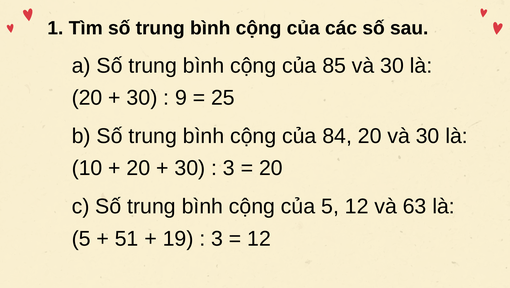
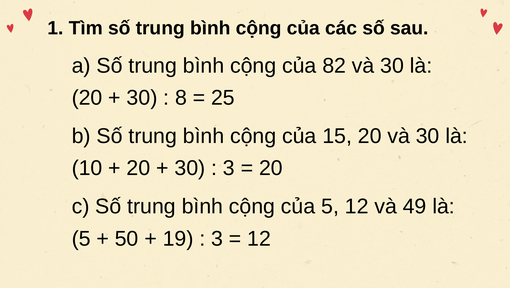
85: 85 -> 82 (334, 66)
9: 9 -> 8 (181, 98)
84: 84 -> 15 (337, 136)
63: 63 -> 49 (415, 206)
51: 51 -> 50 (127, 238)
